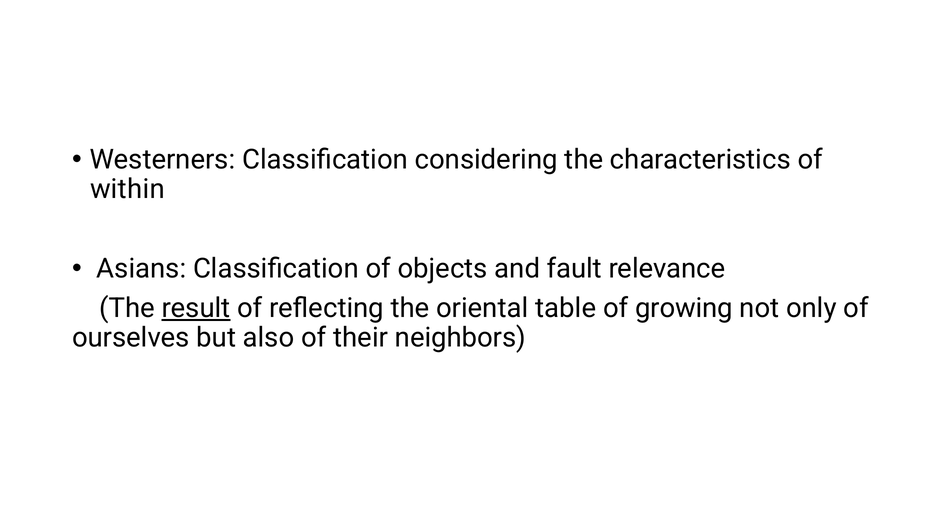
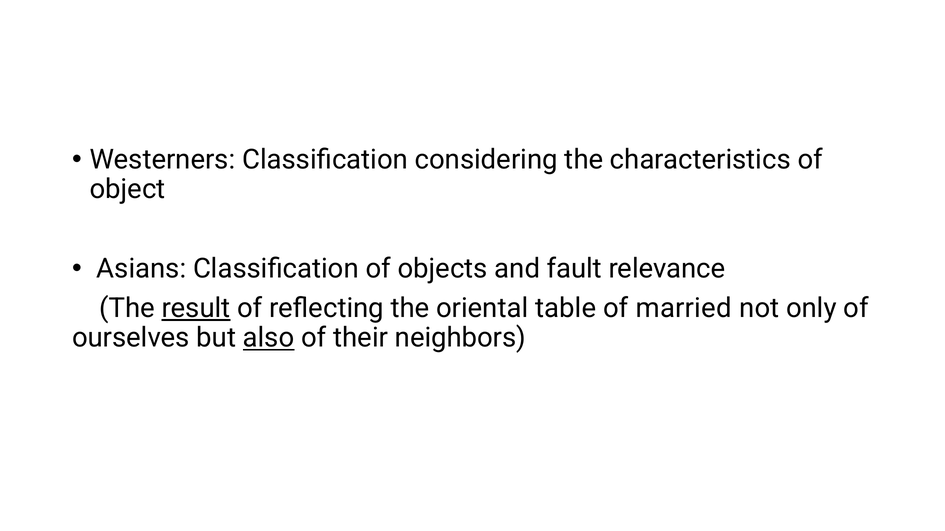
within: within -> object (128, 190)
growing: growing -> married (684, 308)
also underline: none -> present (269, 338)
